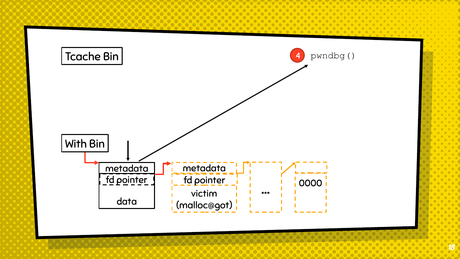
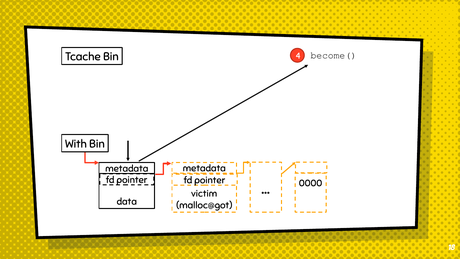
pwndbg(: pwndbg( -> become( (334, 55)
